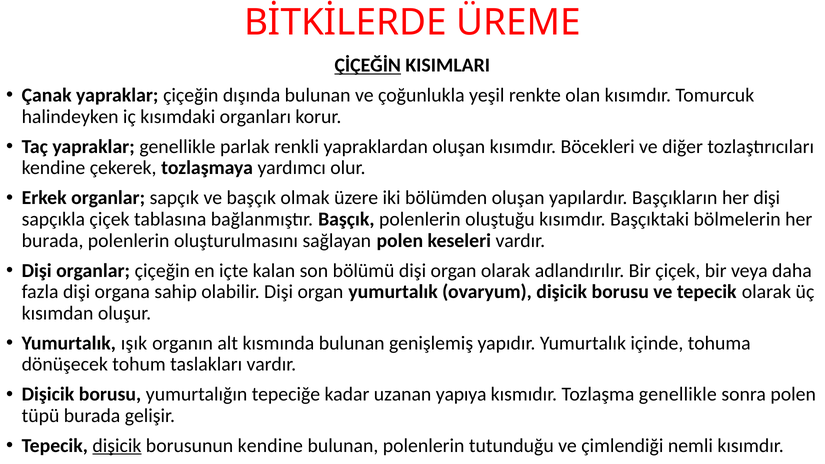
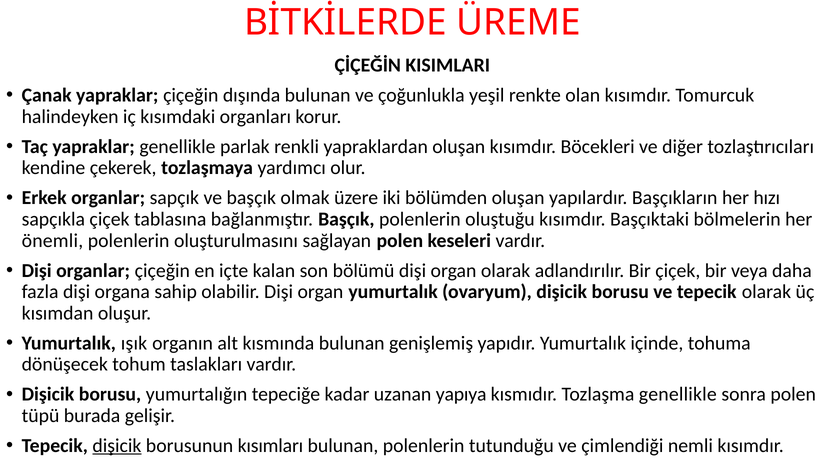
ÇİÇEĞİN underline: present -> none (368, 65)
her dişi: dişi -> hızı (767, 198)
burada: burada -> önemli (52, 241)
borusunun kendine: kendine -> kısımları (270, 446)
